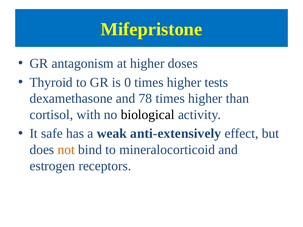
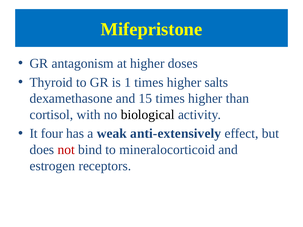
0: 0 -> 1 (128, 82)
tests: tests -> salts (216, 82)
78: 78 -> 15 (145, 99)
safe: safe -> four (52, 134)
not colour: orange -> red (66, 150)
